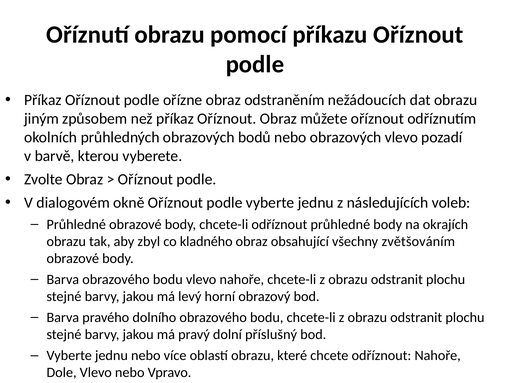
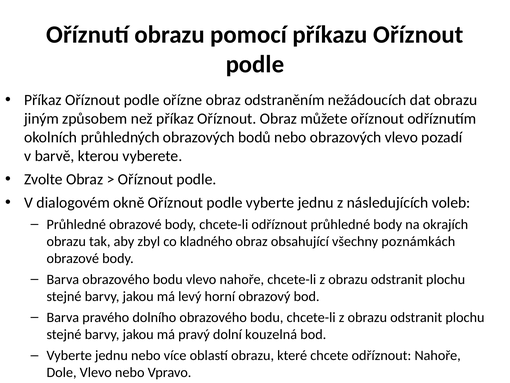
zvětšováním: zvětšováním -> poznámkách (418, 241)
příslušný: příslušný -> kouzelná (271, 334)
